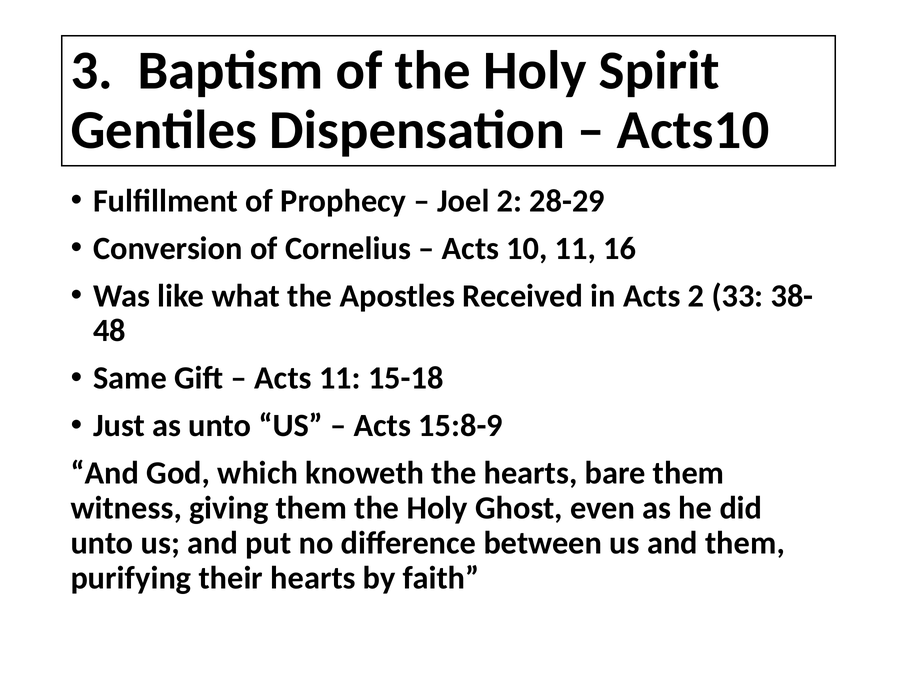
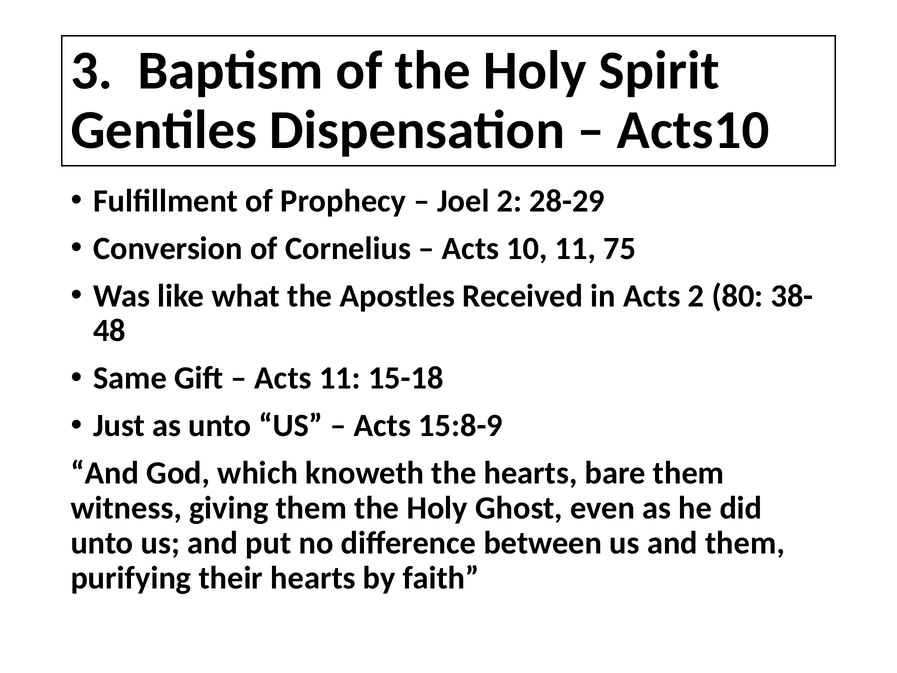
16: 16 -> 75 (620, 248)
33: 33 -> 80 (737, 296)
